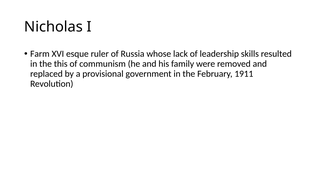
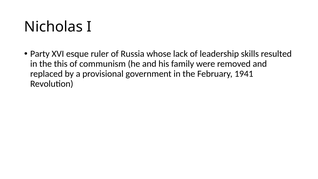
Farm: Farm -> Party (40, 54)
1911: 1911 -> 1941 (244, 74)
